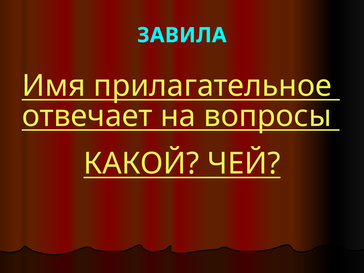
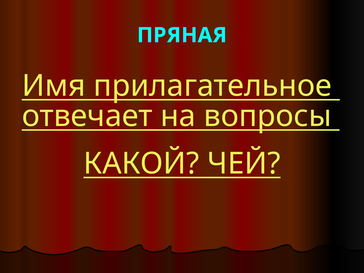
ЗАВИЛА: ЗАВИЛА -> ПРЯНАЯ (182, 35)
